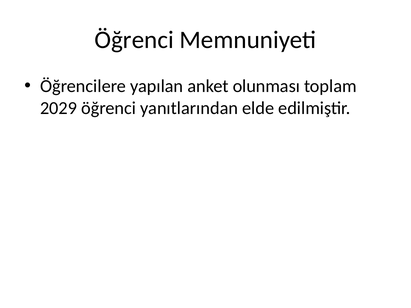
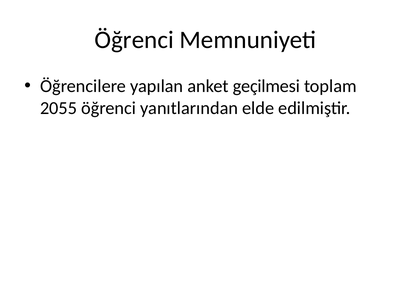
olunması: olunması -> geçilmesi (266, 86)
2029: 2029 -> 2055 (59, 108)
